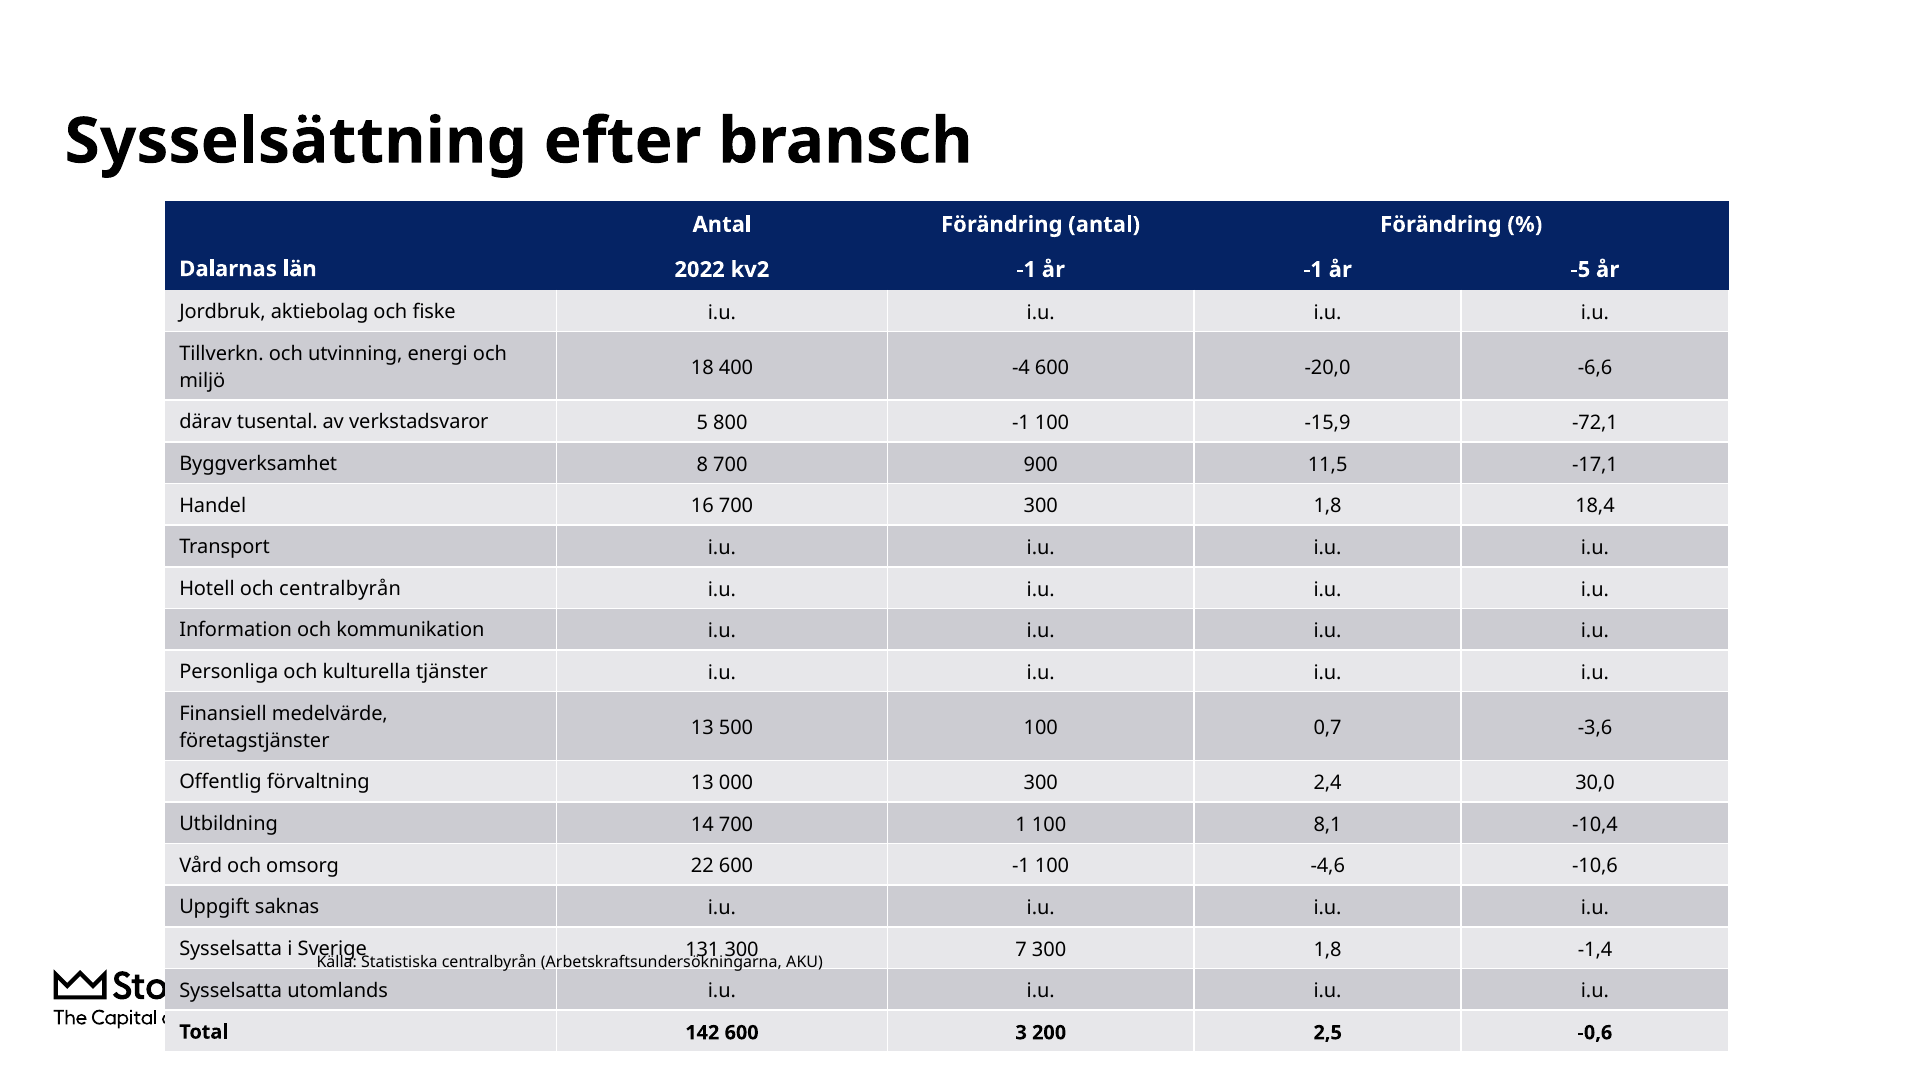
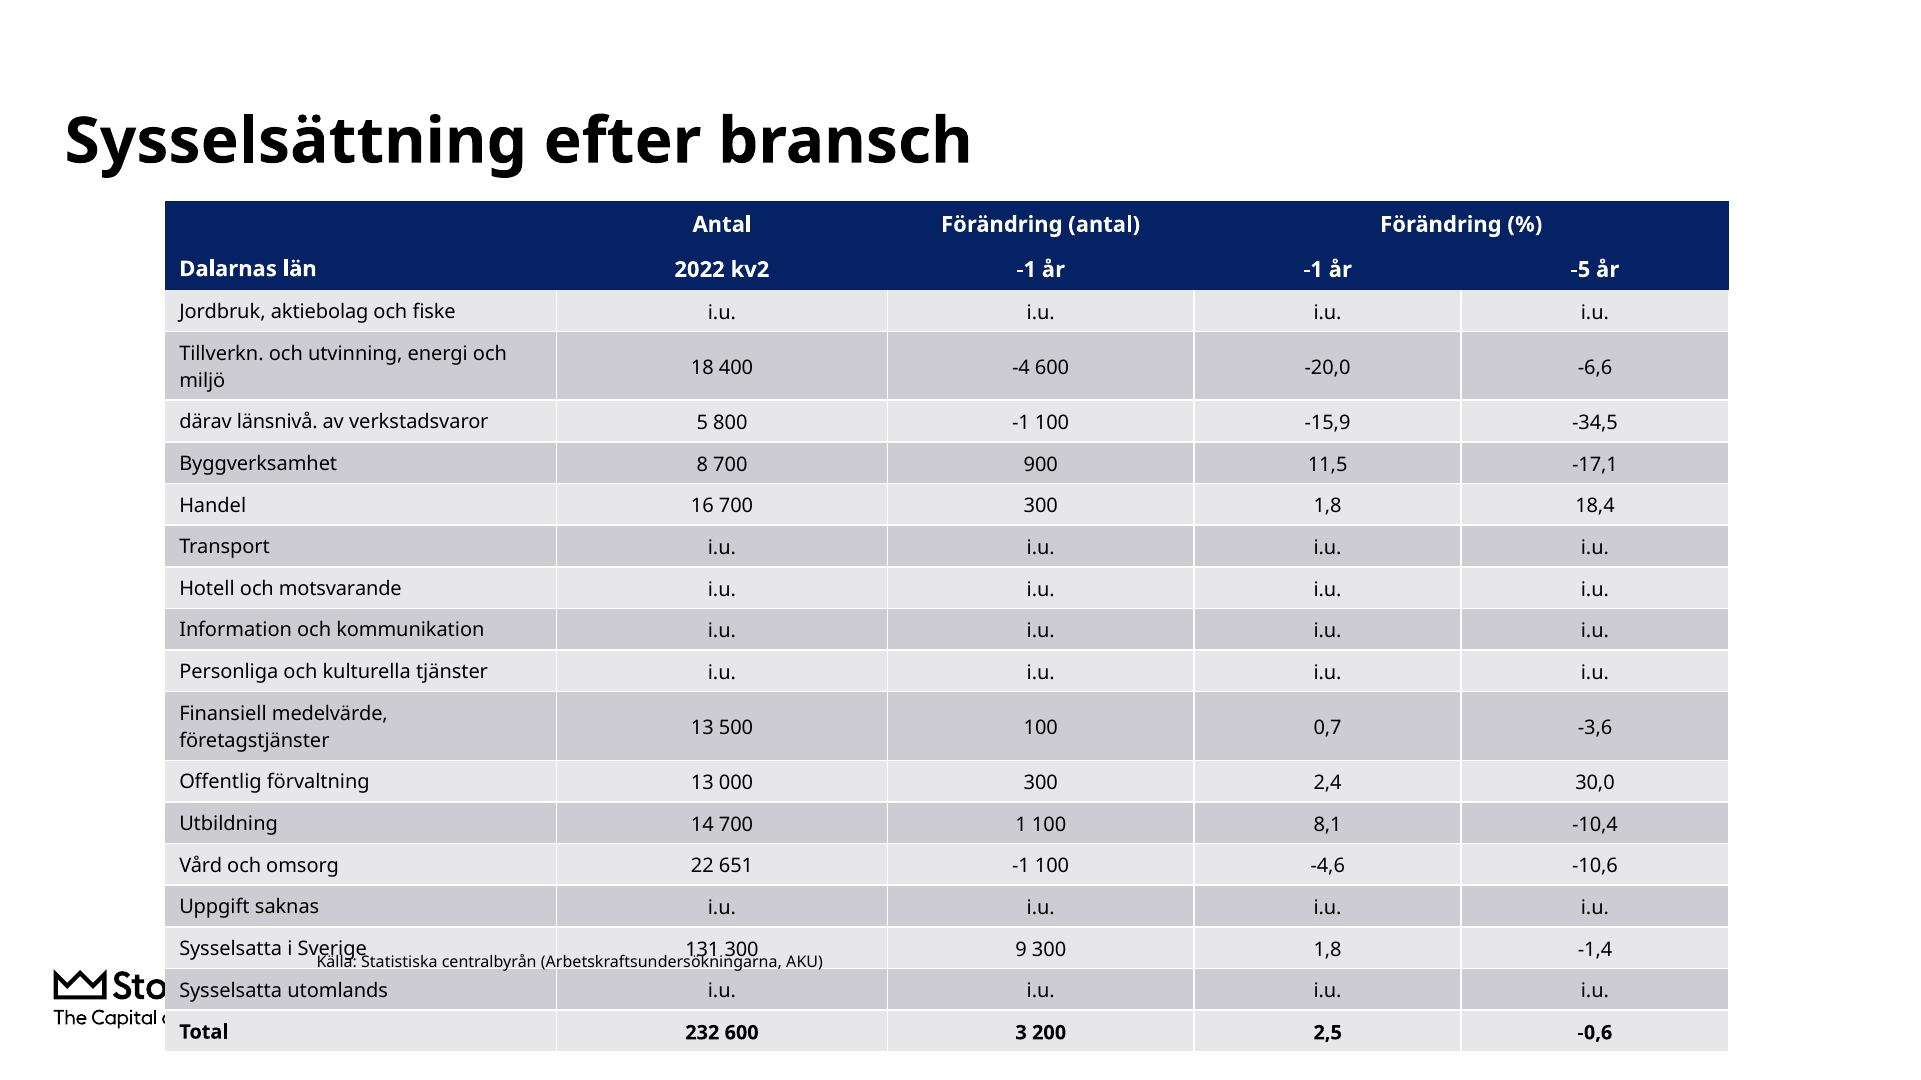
tusental: tusental -> länsnivå (277, 422)
-72,1: -72,1 -> -34,5 (1595, 423)
och centralbyrån: centralbyrån -> motsvarande (340, 589)
22 600: 600 -> 651 (736, 867)
7: 7 -> 9 (1021, 950)
142: 142 -> 232 (702, 1033)
